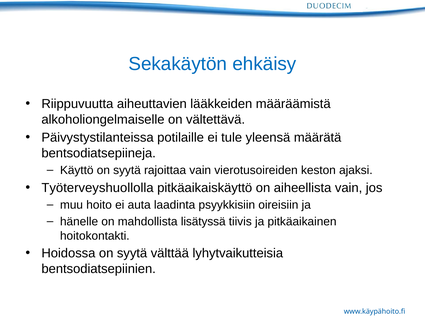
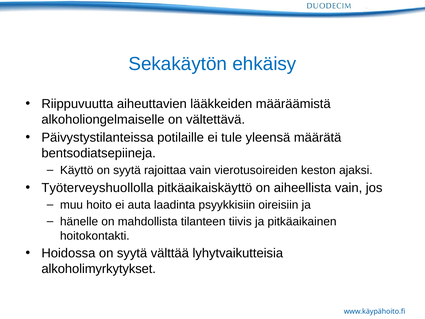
lisätyssä: lisätyssä -> tilanteen (203, 221)
bentsodiatsepiinien: bentsodiatsepiinien -> alkoholimyrkytykset (99, 269)
